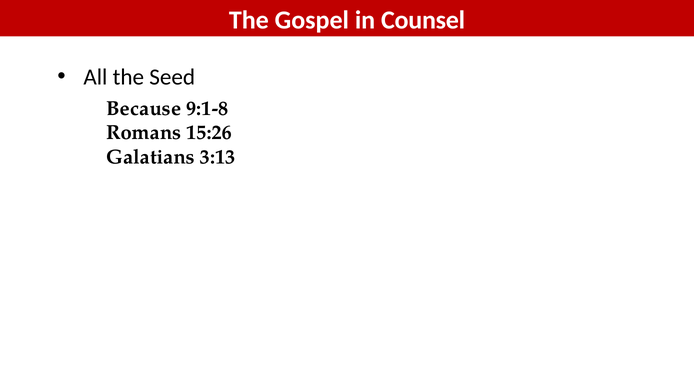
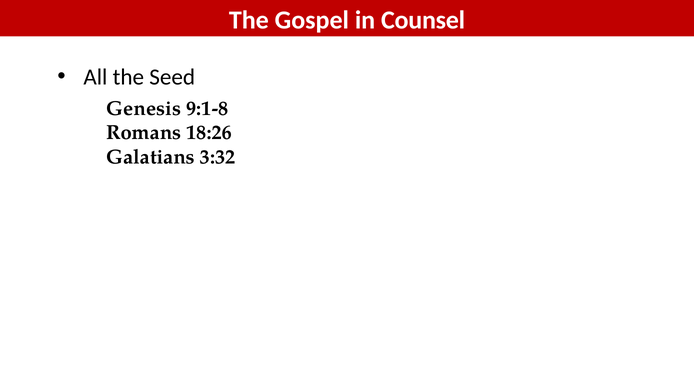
Because: Because -> Genesis (144, 108)
15:26: 15:26 -> 18:26 (209, 133)
3:13: 3:13 -> 3:32 (218, 157)
